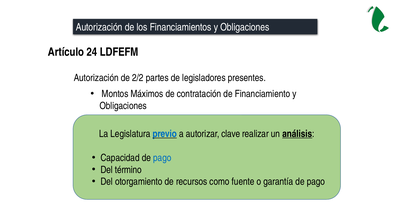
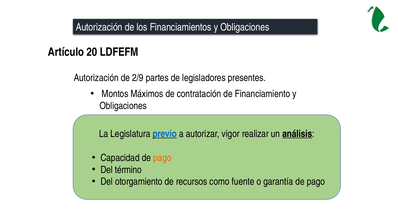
24: 24 -> 20 (92, 52)
2/2: 2/2 -> 2/9 (138, 78)
clave: clave -> vigor (231, 134)
pago colour: blue -> orange (162, 158)
